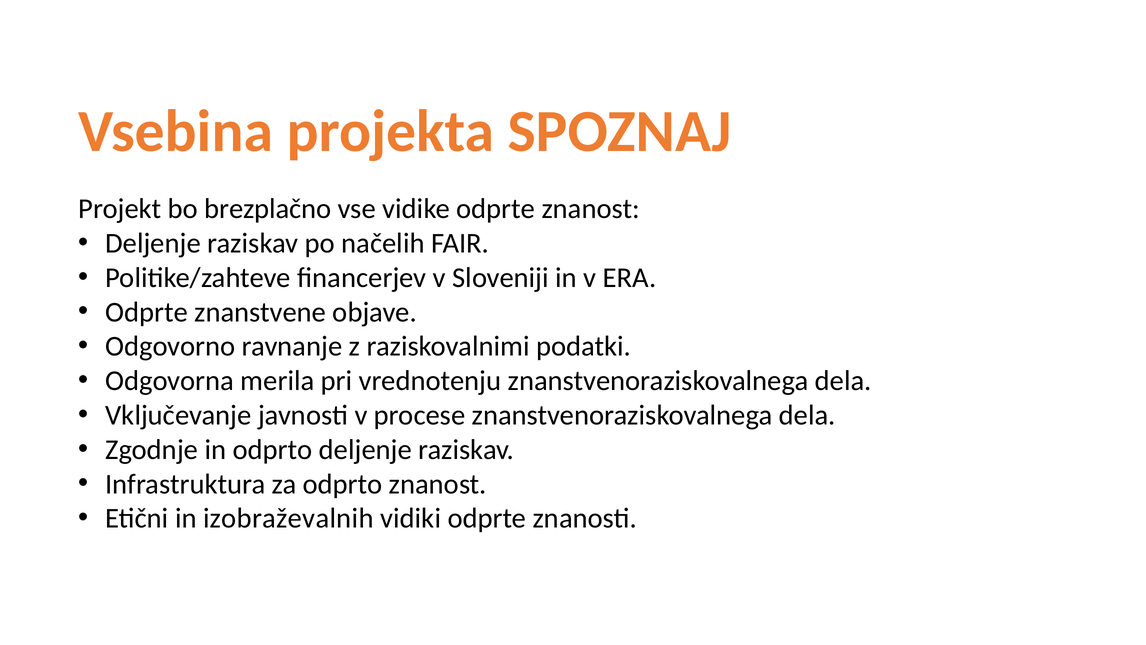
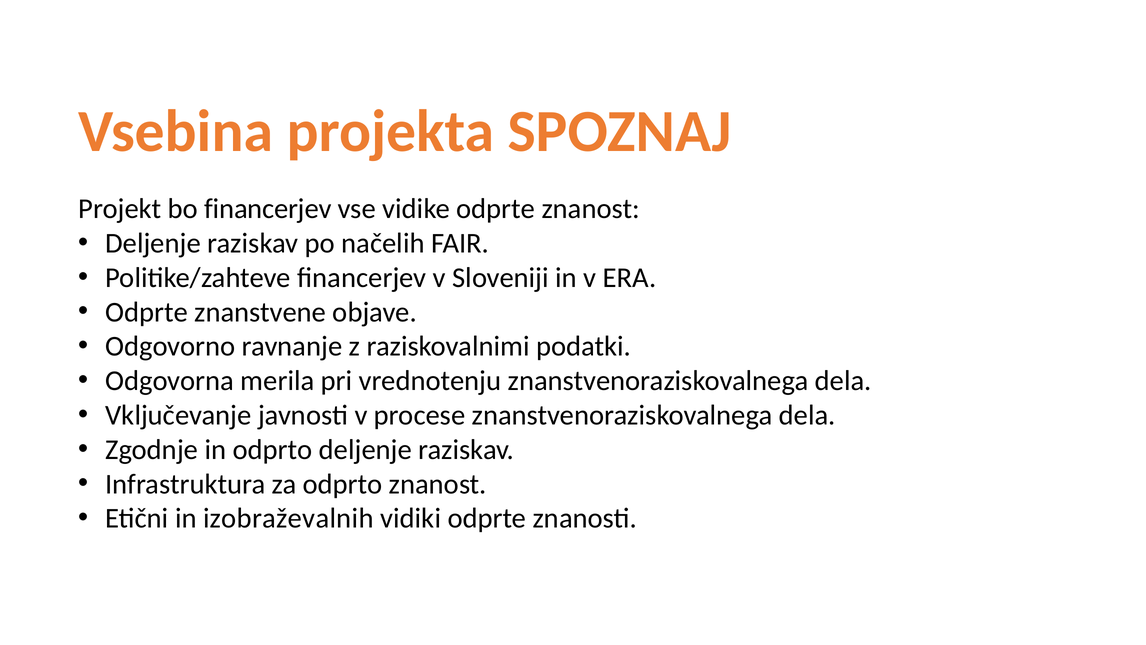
bo brezplačno: brezplačno -> financerjev (268, 209)
